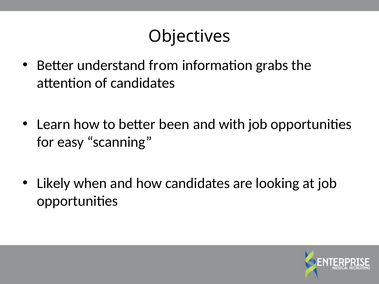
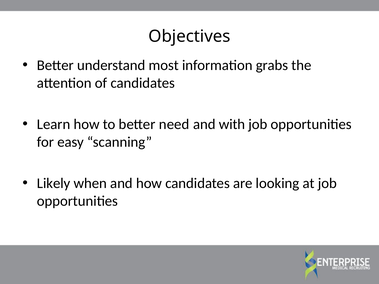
from: from -> most (164, 65)
been: been -> need (174, 124)
